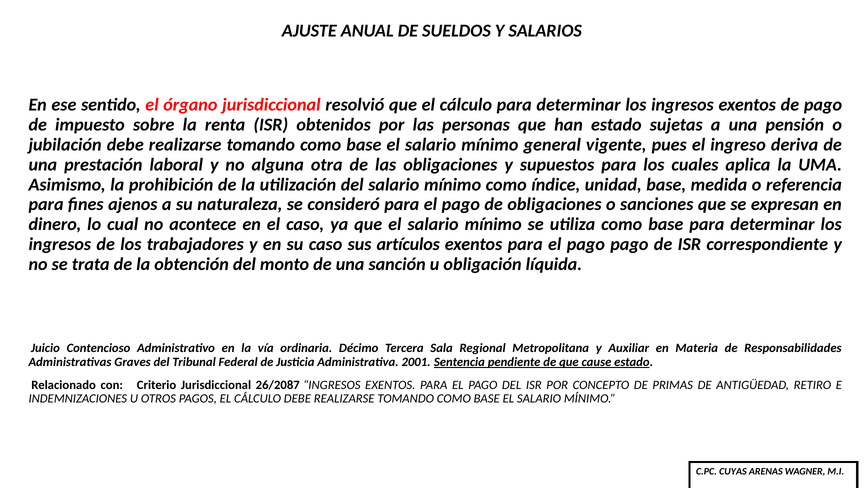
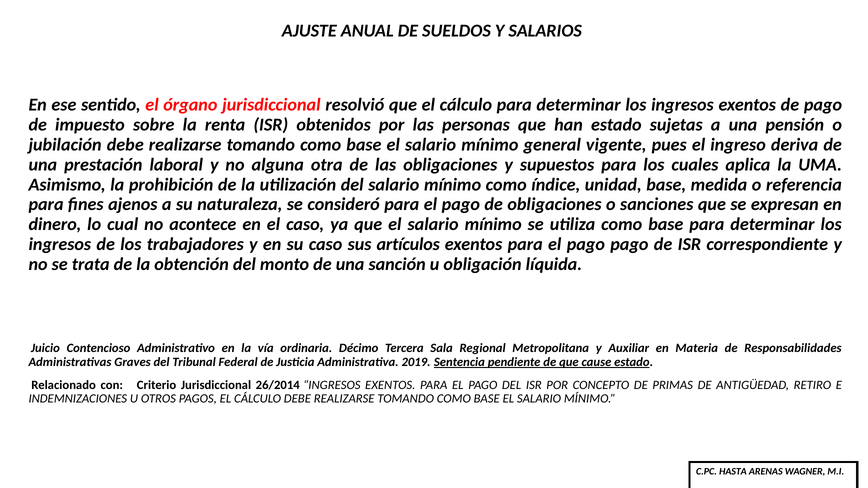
2001: 2001 -> 2019 (416, 362)
26/2087: 26/2087 -> 26/2014 (278, 385)
CUYAS: CUYAS -> HASTA (733, 472)
